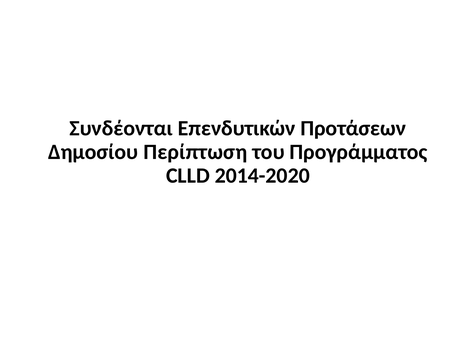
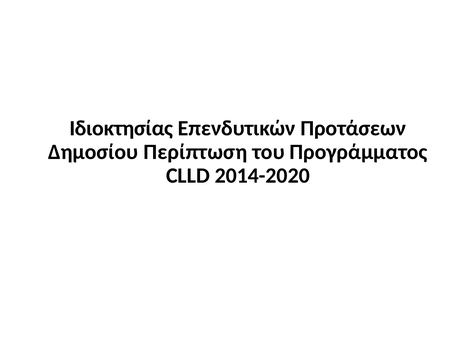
Συνδέονται: Συνδέονται -> Ιδιοκτησίας (121, 128)
